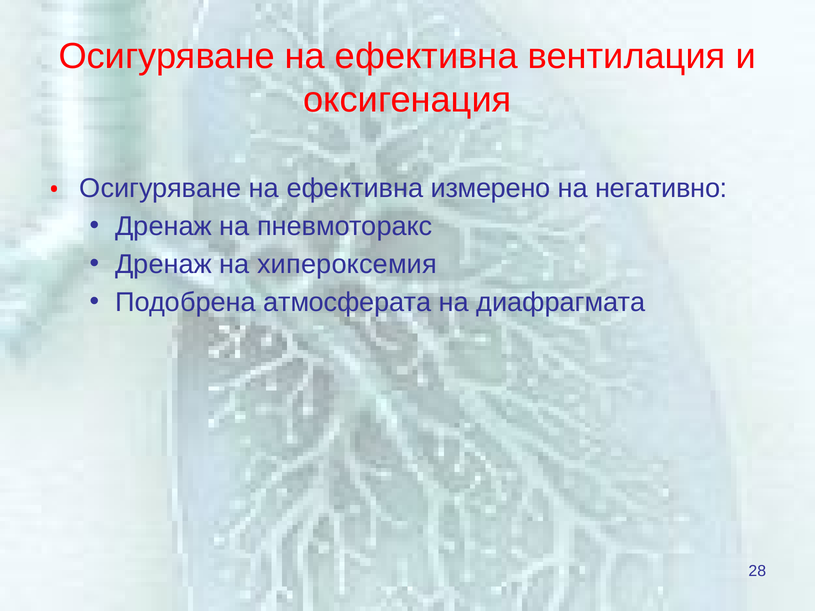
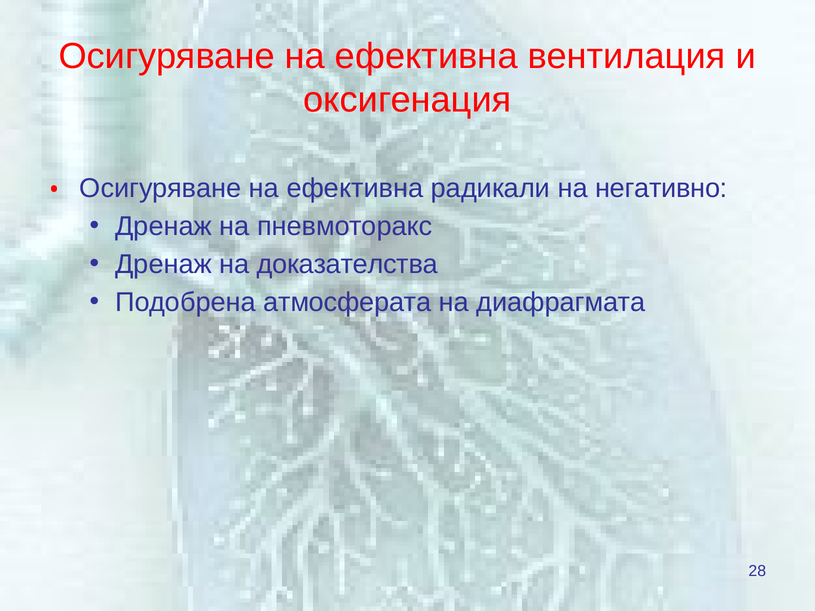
измерено: измерено -> радикали (490, 188)
хипероксемия: хипероксемия -> доказателства (347, 264)
